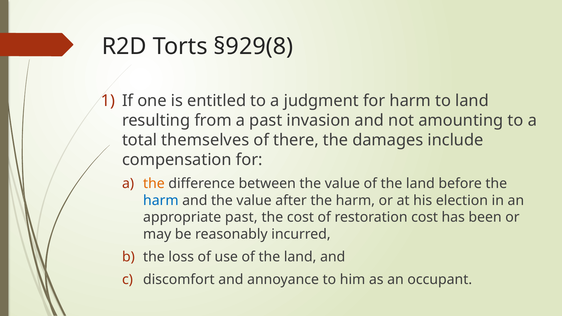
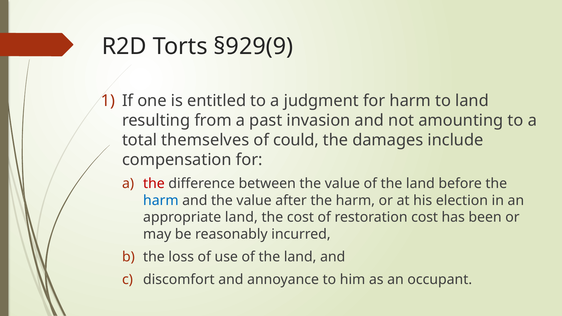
§929(8: §929(8 -> §929(9 (253, 47)
there: there -> could (296, 140)
the colour: orange -> red (154, 184)
appropriate past: past -> land (241, 217)
